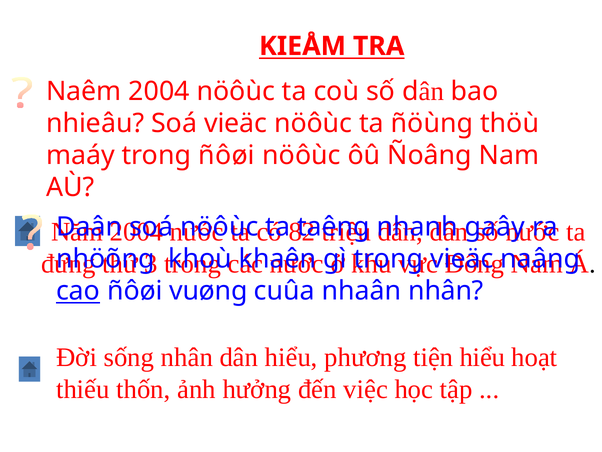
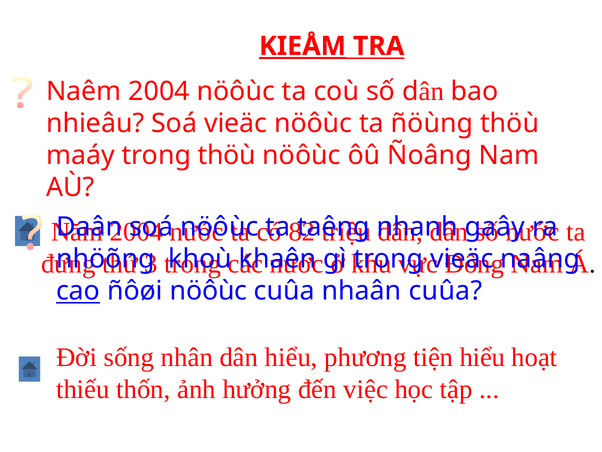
KIEÅM underline: none -> present (302, 46)
trong ñôøi: ñôøi -> thöù (227, 155)
ñôøi vuøng: vuøng -> nöôùc (209, 291)
nhaân nhân: nhân -> cuûa (446, 291)
